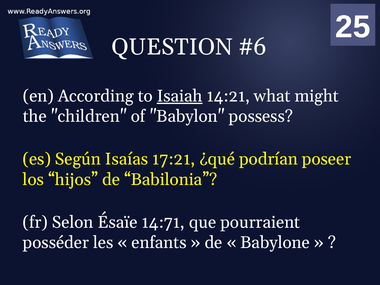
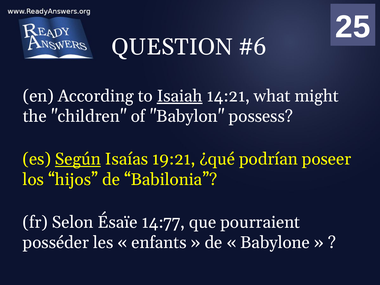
Según underline: none -> present (78, 159)
17:21: 17:21 -> 19:21 (174, 159)
14:71: 14:71 -> 14:77 (163, 222)
